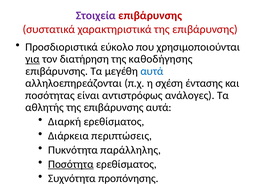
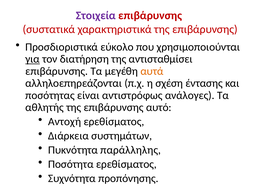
καθοδήγησης: καθοδήγησης -> αντισταθμίσει (161, 59)
αυτά colour: blue -> orange (152, 71)
επιβάρυνσης αυτά: αυτά -> αυτό (159, 107)
Διαρκή: Διαρκή -> Αντοχή (65, 122)
περιπτώσεις: περιπτώσεις -> συστημάτων (122, 136)
Ποσότητα underline: present -> none (71, 164)
